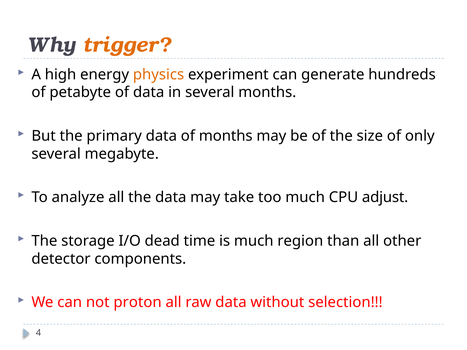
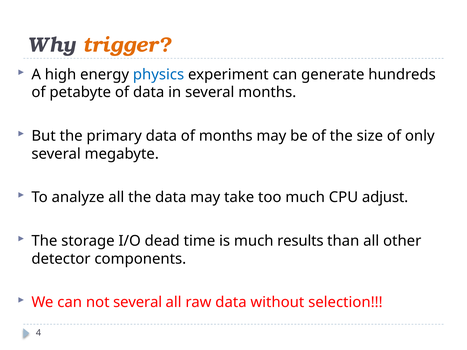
physics colour: orange -> blue (159, 75)
region: region -> results (300, 241)
not proton: proton -> several (138, 303)
